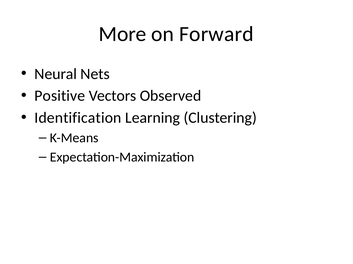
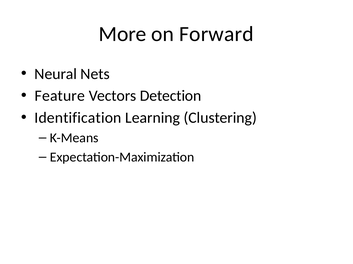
Positive: Positive -> Feature (60, 96)
Observed: Observed -> Detection (171, 96)
